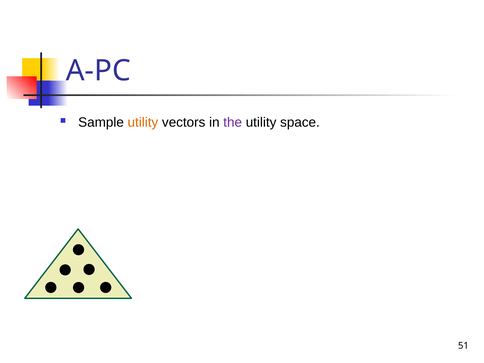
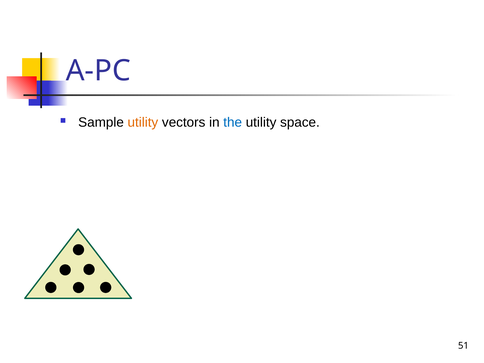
the colour: purple -> blue (233, 122)
